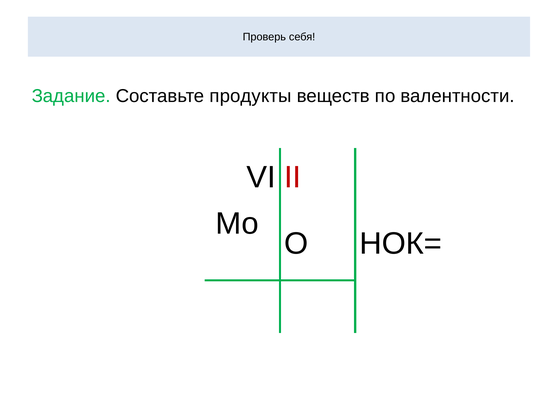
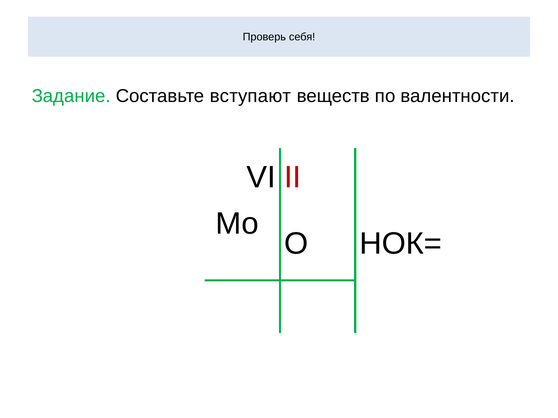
продукты: продукты -> вступают (250, 96)
